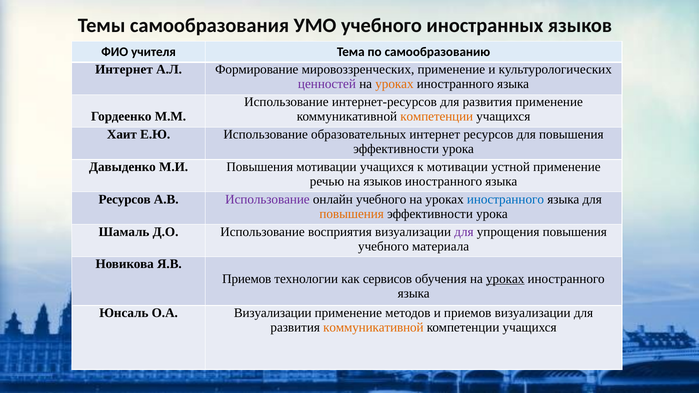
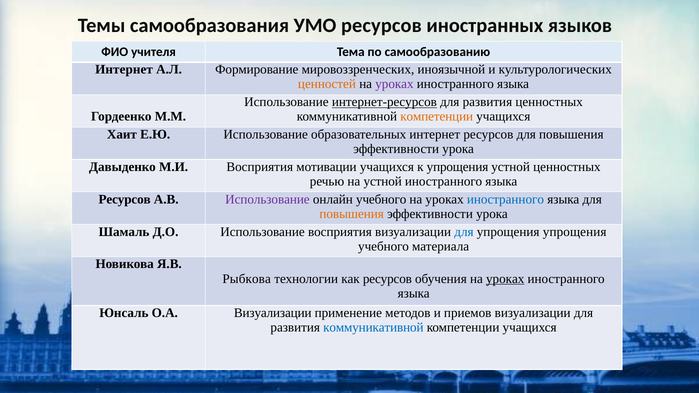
УМО учебного: учебного -> ресурсов (381, 26)
мировоззренческих применение: применение -> иноязычной (451, 70)
ценностей colour: purple -> orange (327, 84)
уроках colour: orange -> purple (394, 84)
интернет-ресурсов underline: none -> present (384, 102)
развития применение: применение -> ценностных (549, 102)
М.И Повышения: Повышения -> Восприятия (260, 167)
к мотивации: мотивации -> упрощения (457, 167)
устной применение: применение -> ценностных (567, 167)
на языков: языков -> устной (383, 181)
для colour: purple -> blue (464, 232)
упрощения повышения: повышения -> упрощения (575, 232)
Приемов: Приемов -> Рыбкова (247, 279)
как сервисов: сервисов -> ресурсов (387, 279)
коммуникативной colour: orange -> blue (373, 327)
